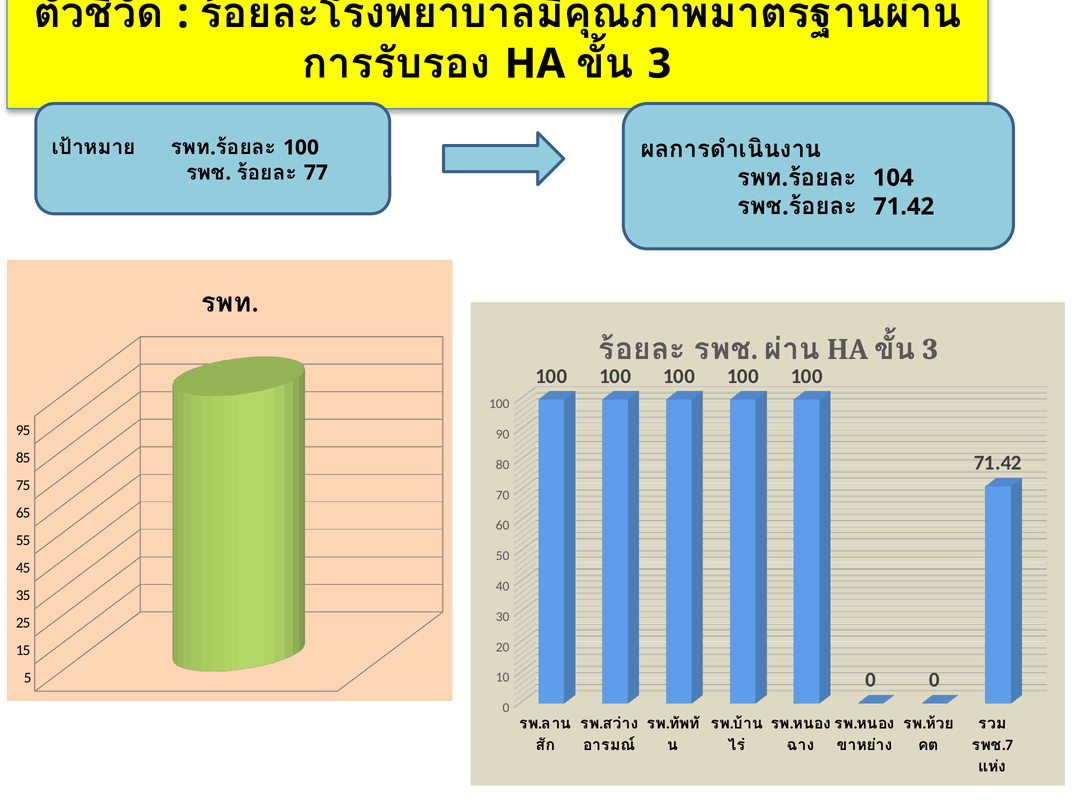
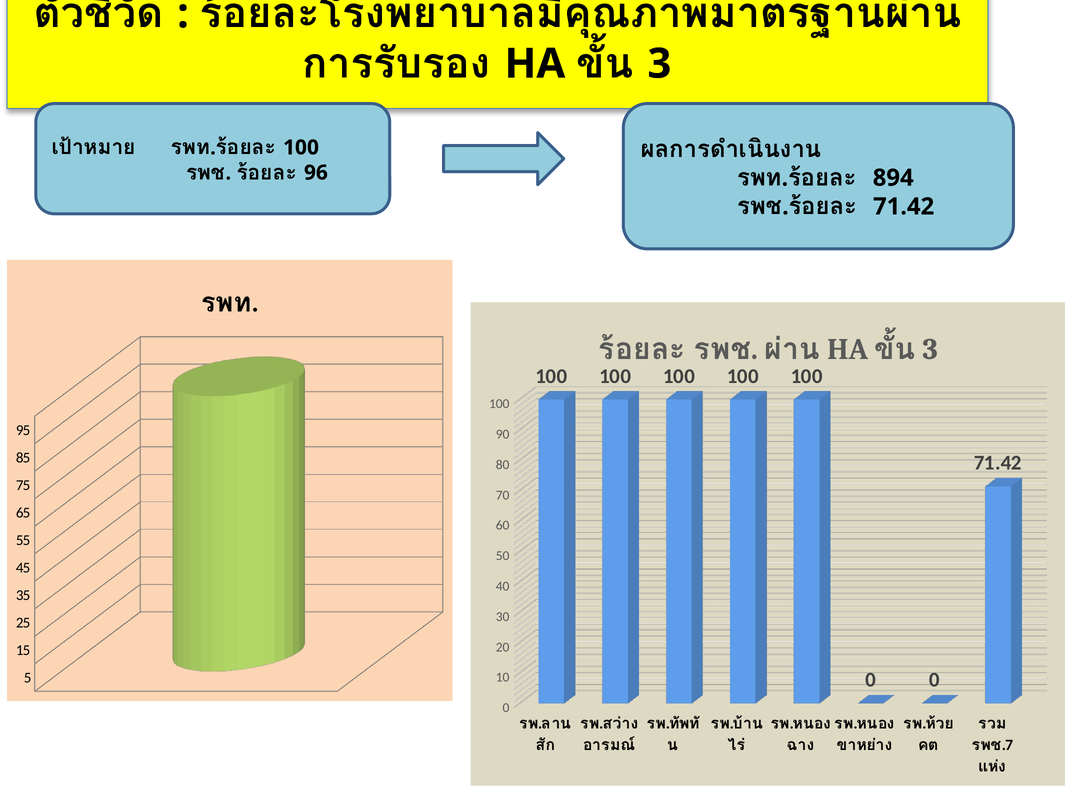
77: 77 -> 96 (316, 173)
104: 104 -> 894 (893, 178)
